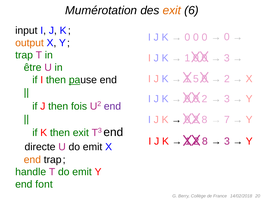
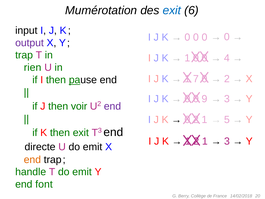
exit colour: orange -> blue (172, 10)
output colour: orange -> purple (29, 43)
3: 3 -> 4 (227, 58)
être: être -> rien (33, 67)
5: 5 -> 7 (196, 79)
2: 2 -> 9 (204, 99)
fois: fois -> voir (79, 106)
8: 8 -> 1 (204, 120)
7: 7 -> 5 (227, 120)
8: 8 -> 1 (205, 141)
